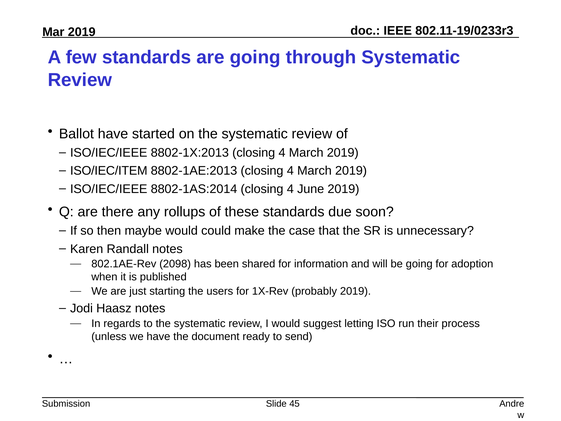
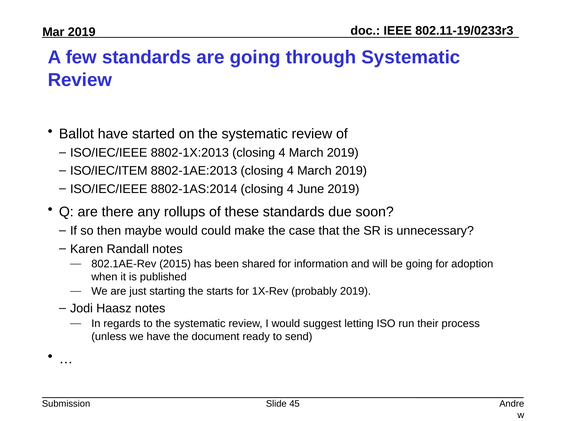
2098: 2098 -> 2015 (175, 264)
users: users -> starts (220, 291)
